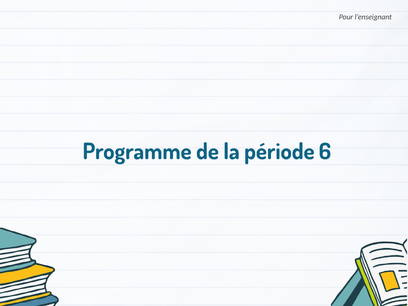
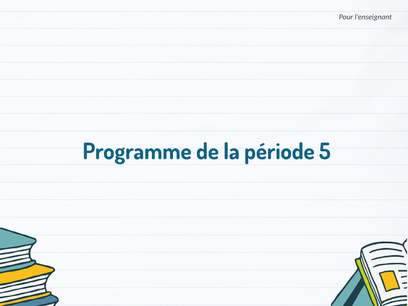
6: 6 -> 5 (325, 152)
